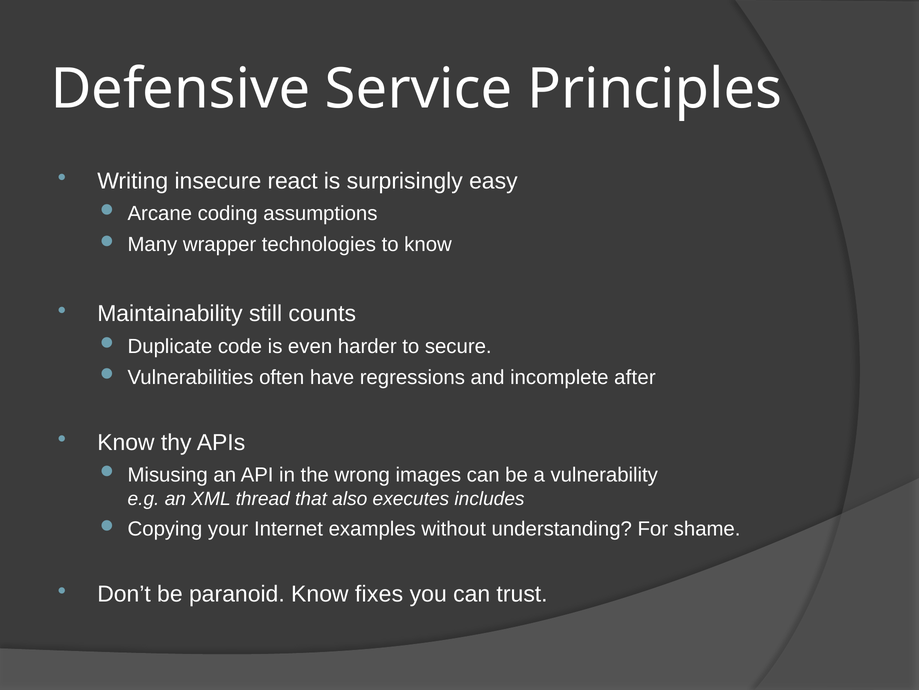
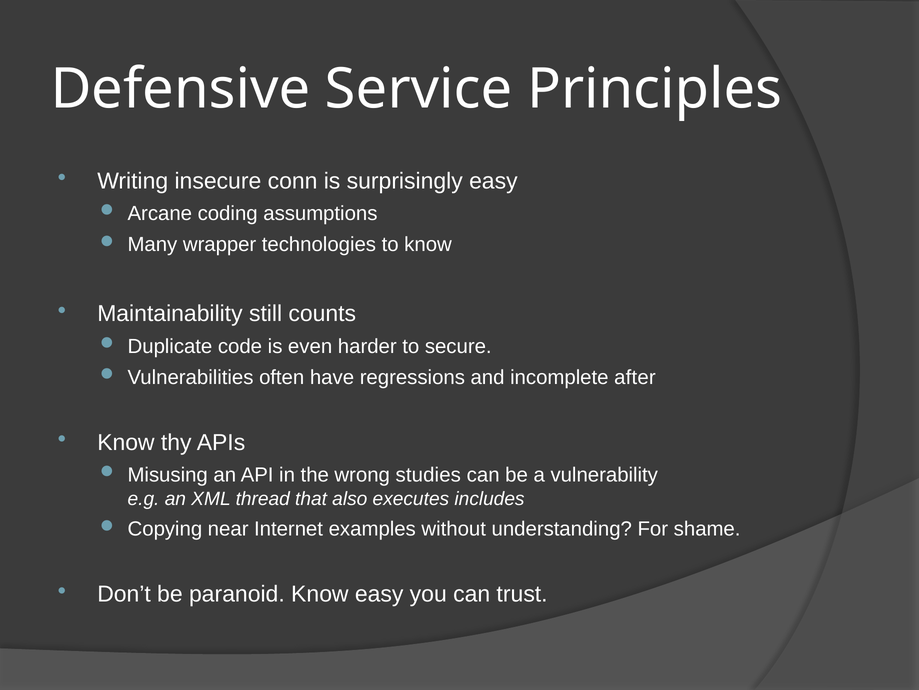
react: react -> conn (293, 181)
images: images -> studies (428, 475)
your: your -> near (228, 529)
Know fixes: fixes -> easy (379, 594)
